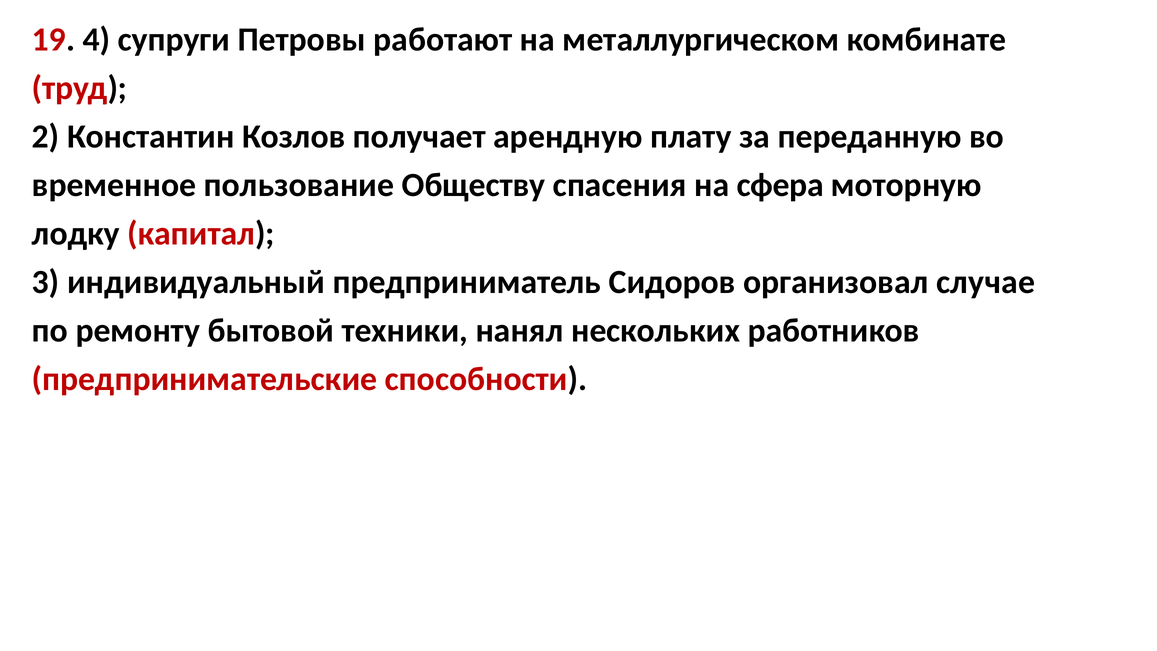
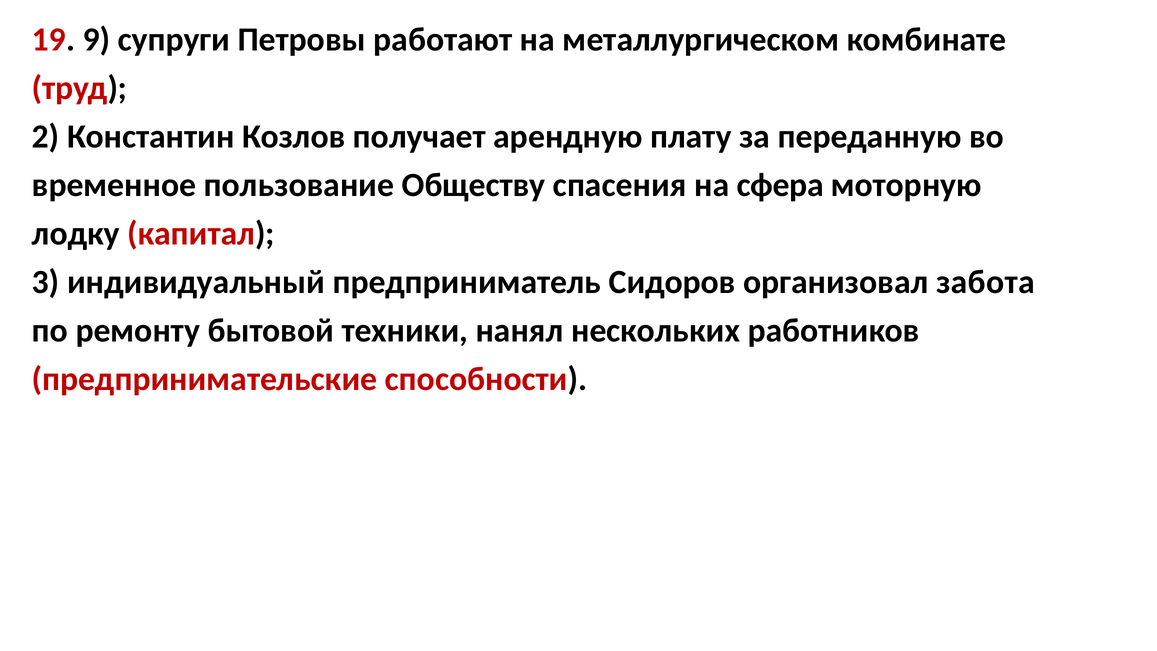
4: 4 -> 9 (96, 39)
случае: случае -> забота (986, 282)
